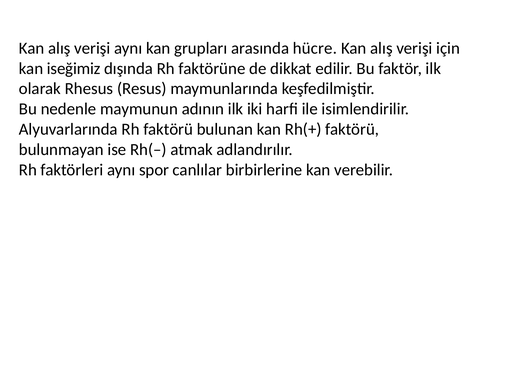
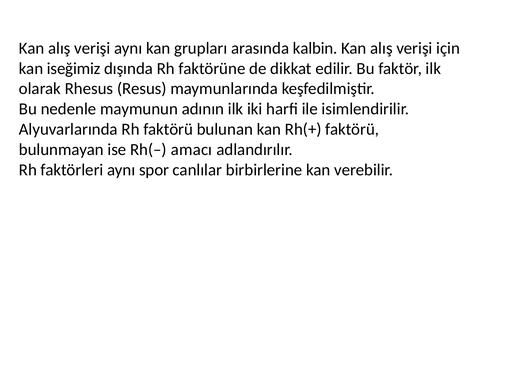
hücre: hücre -> kalbin (315, 48)
atmak: atmak -> amacı (192, 149)
